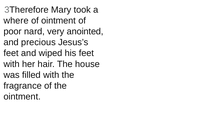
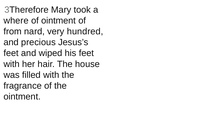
poor: poor -> from (13, 32)
anointed: anointed -> hundred (85, 32)
